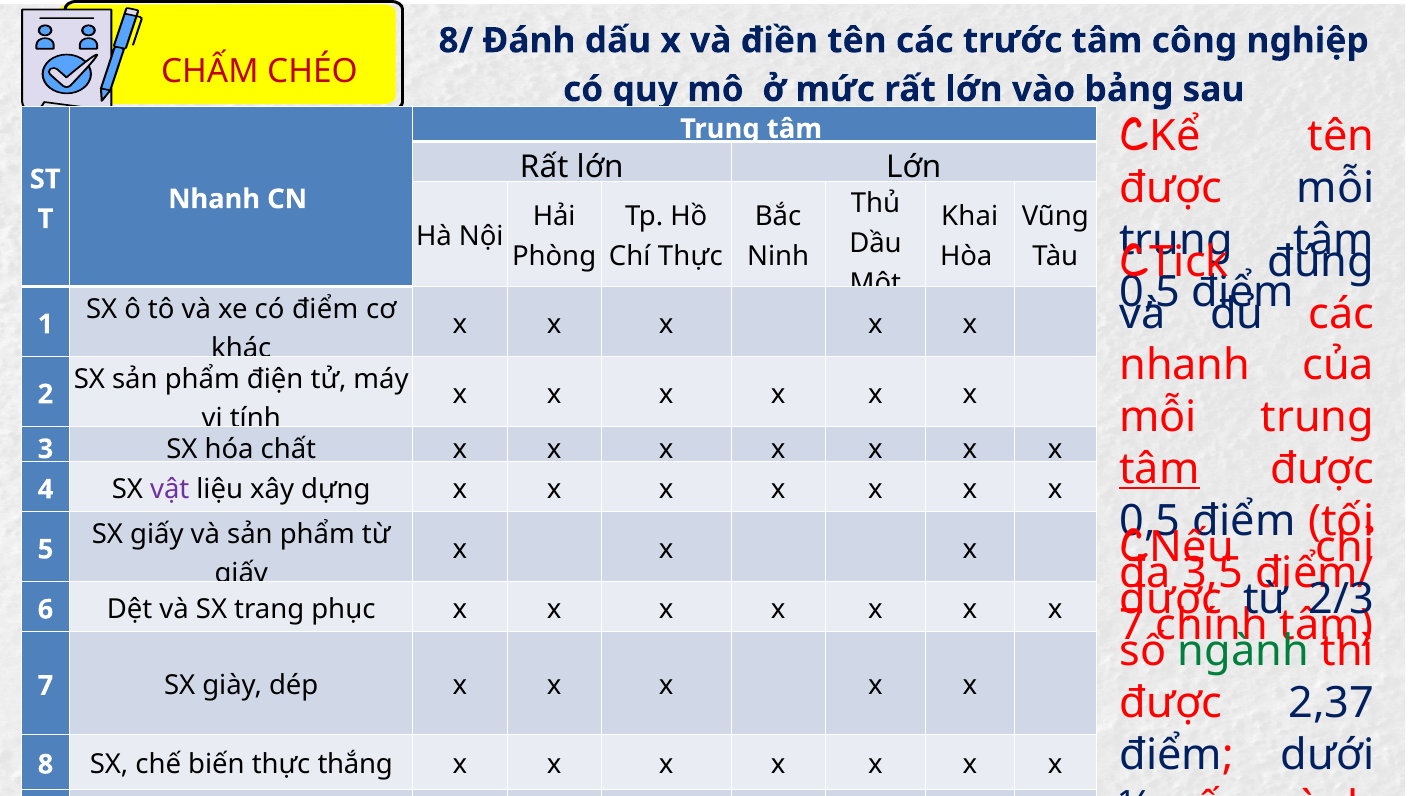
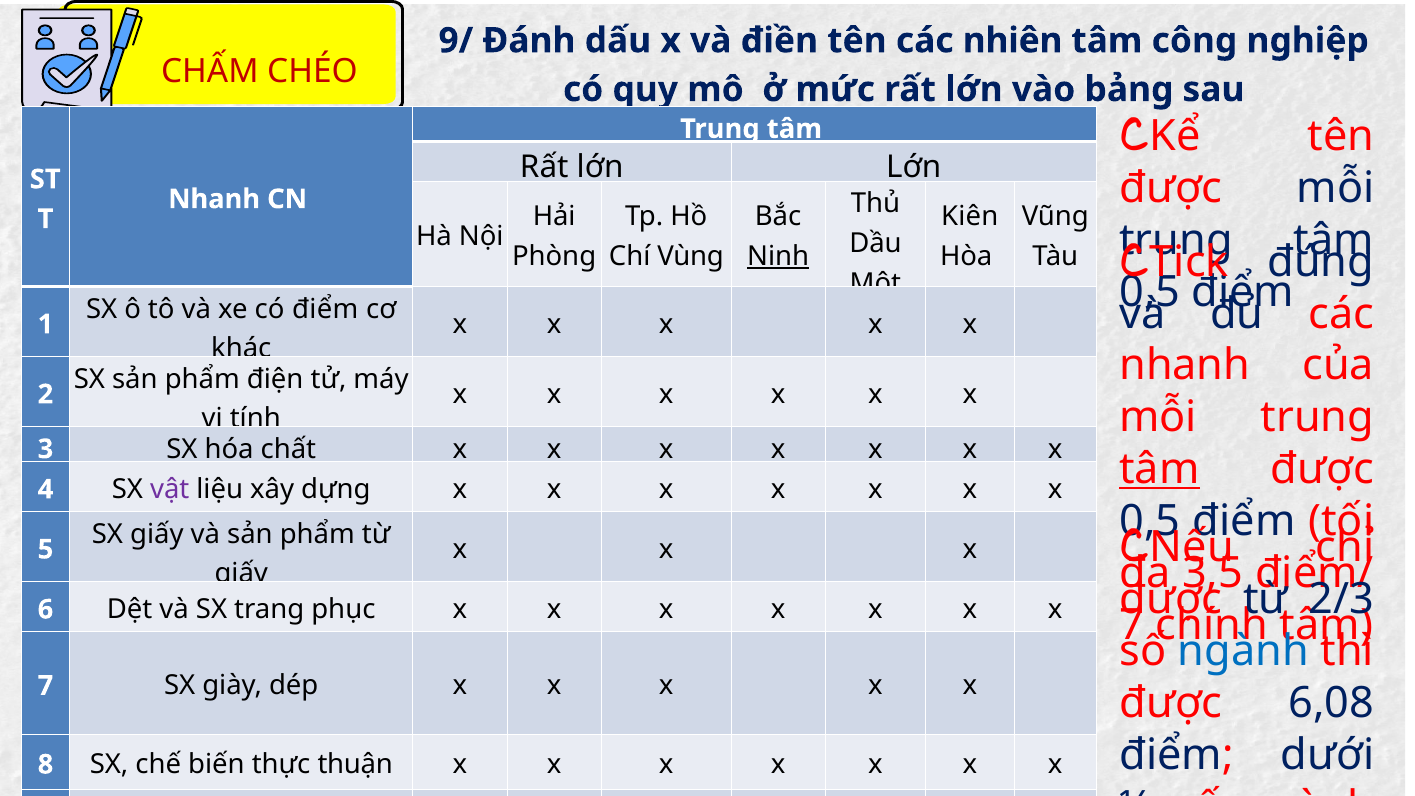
8/: 8/ -> 9/ (456, 41)
trước: trước -> nhiên (1013, 41)
Khai: Khai -> Kiên (970, 217)
Chí Thực: Thực -> Vùng (691, 256)
Ninh underline: none -> present (778, 256)
ngành colour: green -> blue (1243, 651)
2,37: 2,37 -> 6,08 (1331, 703)
thắng: thắng -> thuận (355, 764)
